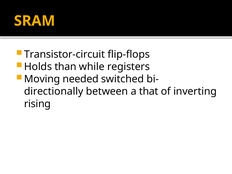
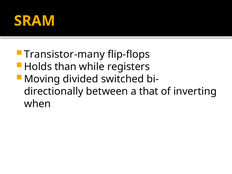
Transistor-circuit: Transistor-circuit -> Transistor-many (64, 54)
needed: needed -> divided (81, 79)
rising: rising -> when (37, 104)
